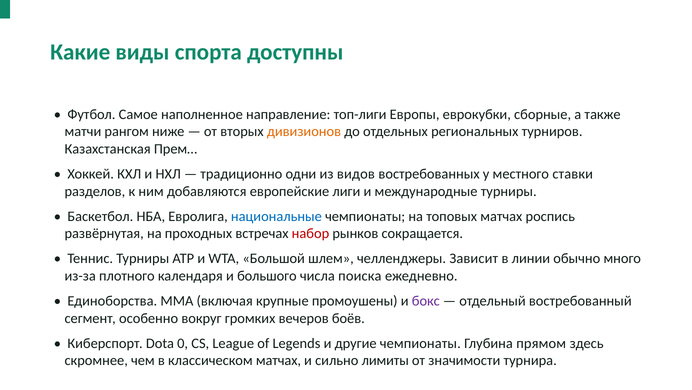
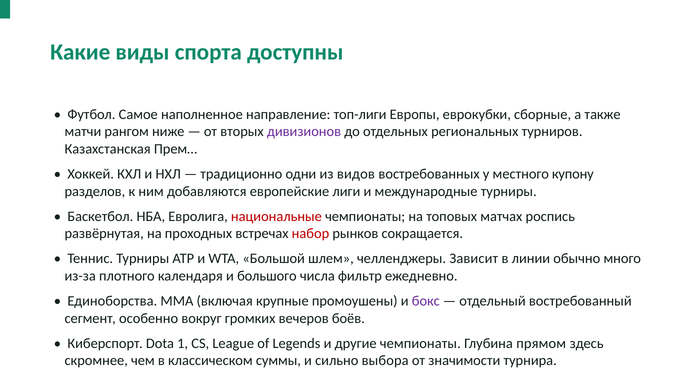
дивизионов colour: orange -> purple (304, 131)
ставки: ставки -> купону (573, 174)
национальные colour: blue -> red (276, 216)
поиска: поиска -> фильтр (360, 275)
0: 0 -> 1 (183, 343)
классическом матчах: матчах -> суммы (278, 360)
лимиты: лимиты -> выбора (385, 360)
